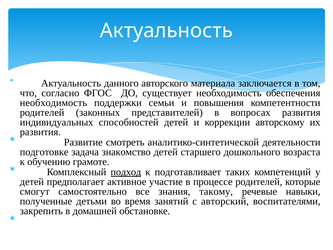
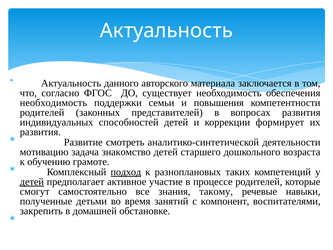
авторскому: авторскому -> формирует (280, 122)
подготовке: подготовке -> мотивацию (44, 152)
подготавливает: подготавливает -> разноплановых (188, 172)
детей underline: none -> present (32, 182)
авторский: авторский -> компонент (225, 201)
